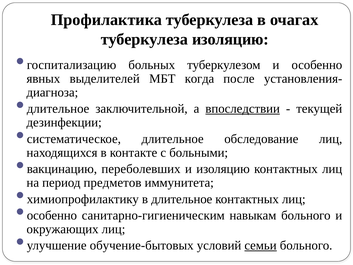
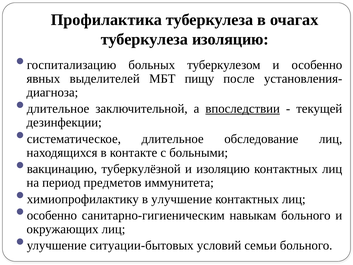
когда: когда -> пищу (199, 79)
переболевших: переболевших -> туберкулёзной (141, 169)
в длительное: длительное -> улучшение (182, 199)
обучение-бытовых: обучение-бытовых -> ситуации-бытовых (142, 245)
семьи underline: present -> none (261, 245)
